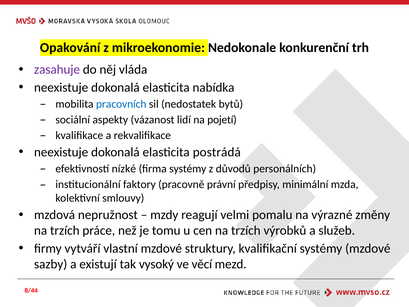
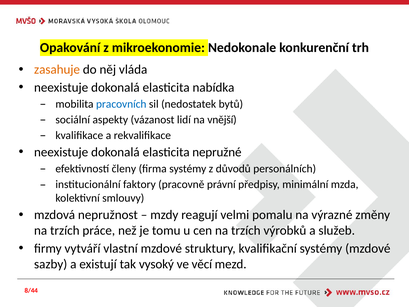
zasahuje colour: purple -> orange (57, 70)
pojetí: pojetí -> vnější (222, 120)
postrádá: postrádá -> nepružné (217, 152)
nízké: nízké -> členy (124, 169)
